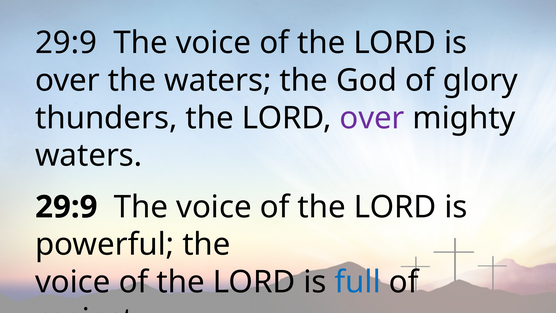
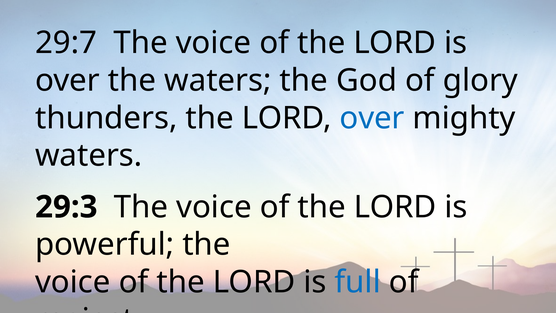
29:9: 29:9 -> 29:7 (66, 43)
over colour: purple -> blue (372, 118)
29:9: 29:9 -> 29:3 (66, 207)
